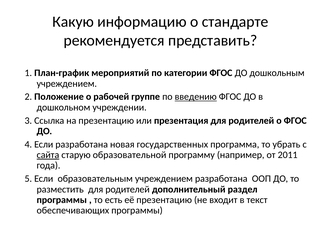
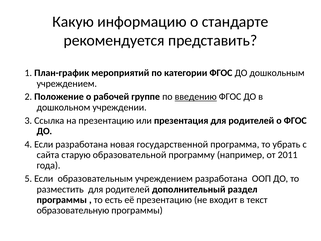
государственных: государственных -> государственной (172, 144)
сайта underline: present -> none (48, 155)
обеспечивающих: обеспечивающих -> образовательную (73, 210)
